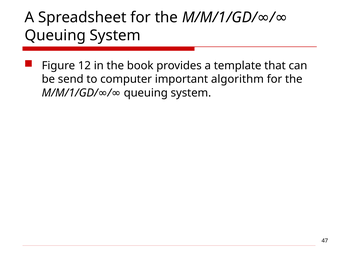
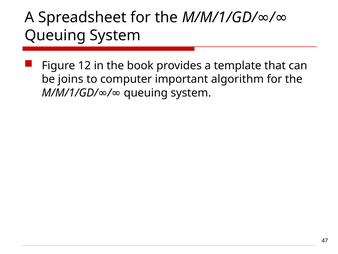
send: send -> joins (71, 79)
